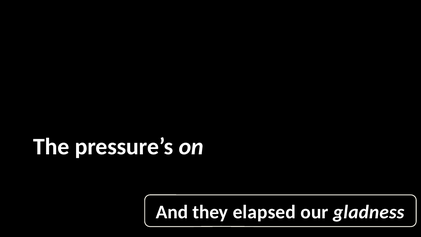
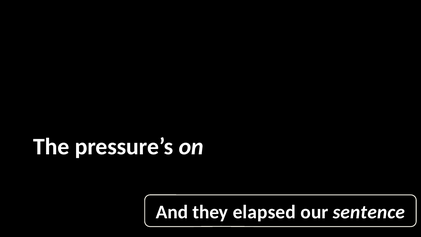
gladness: gladness -> sentence (369, 212)
